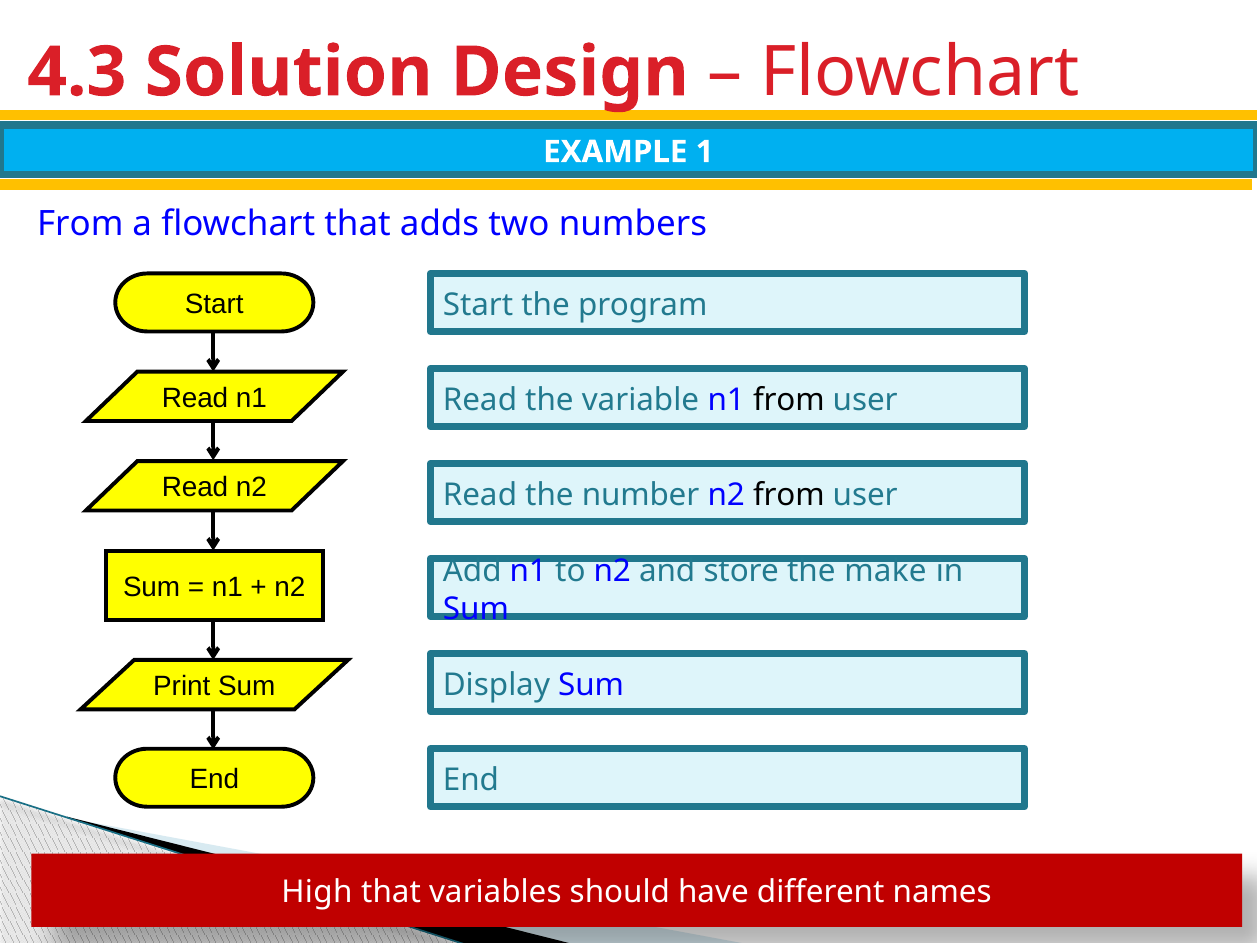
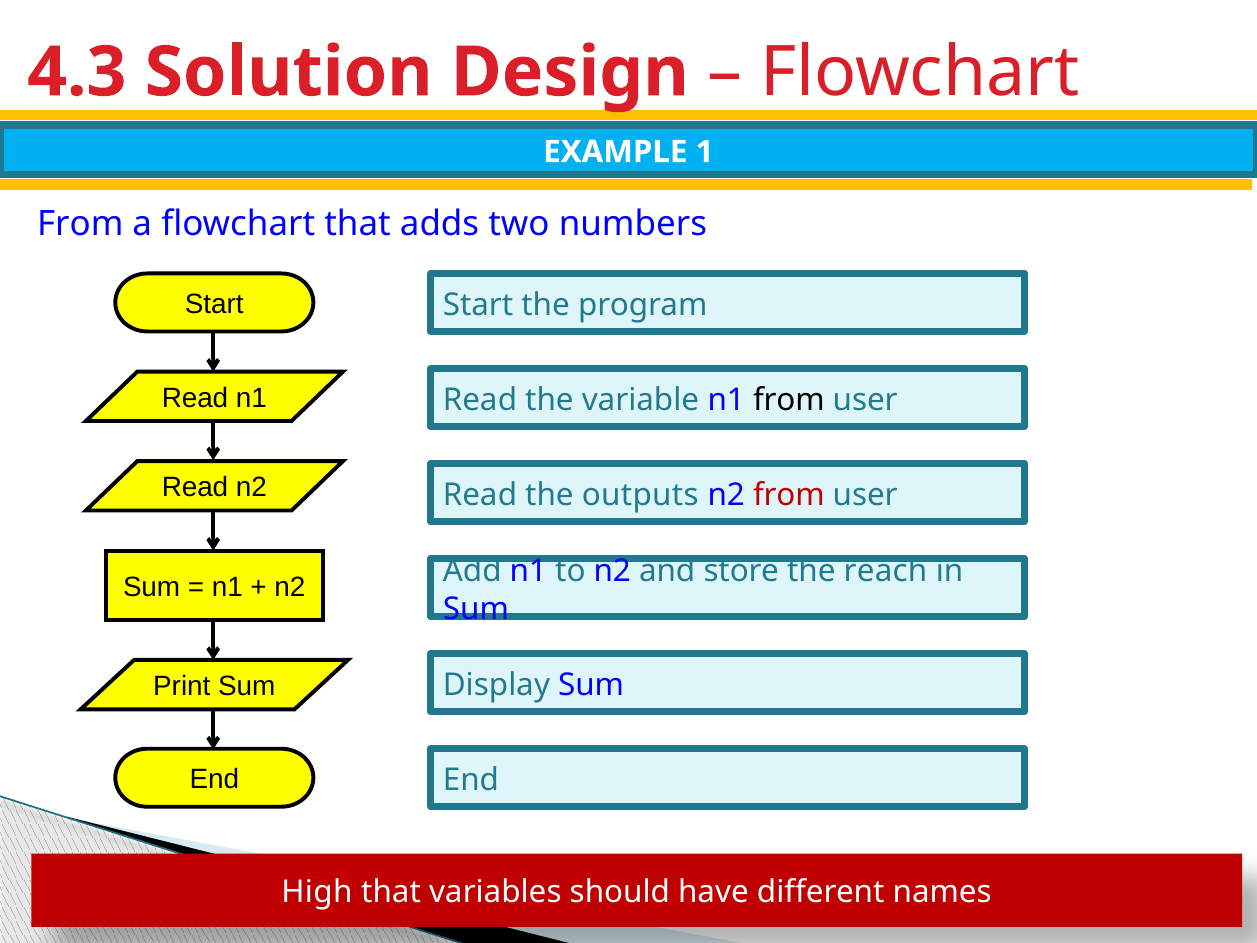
number: number -> outputs (640, 495)
from colour: black -> red (789, 495)
make: make -> reach (886, 571)
